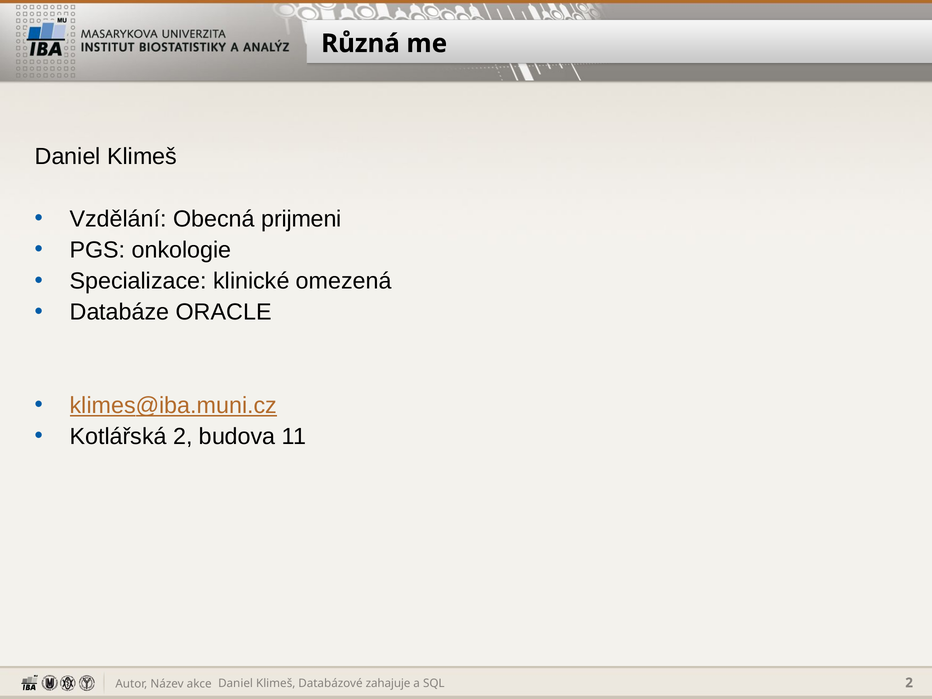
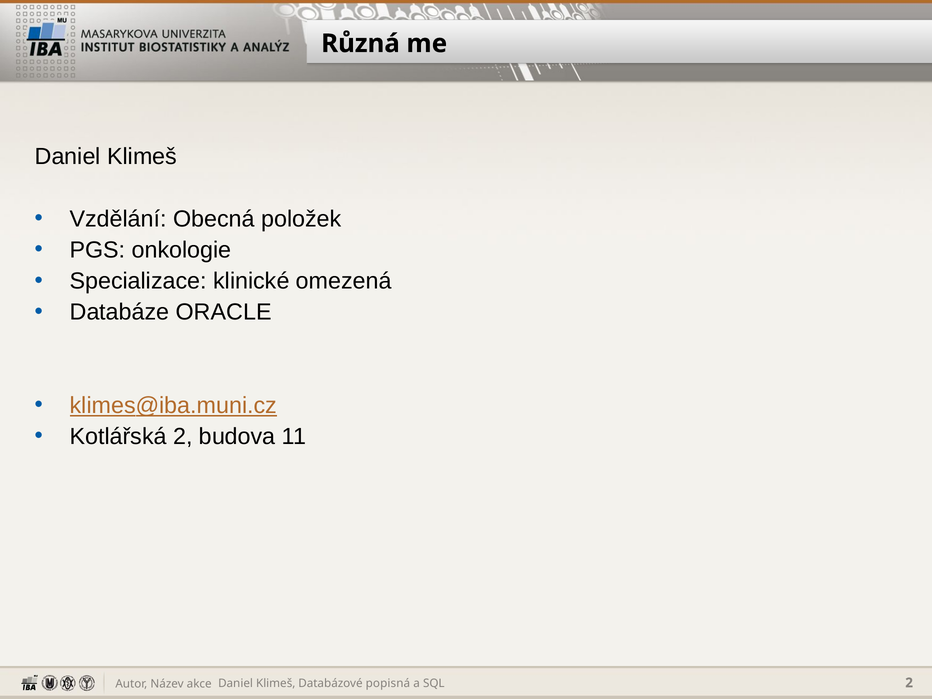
prijmeni: prijmeni -> položek (301, 219)
zahajuje: zahajuje -> popisná (388, 683)
